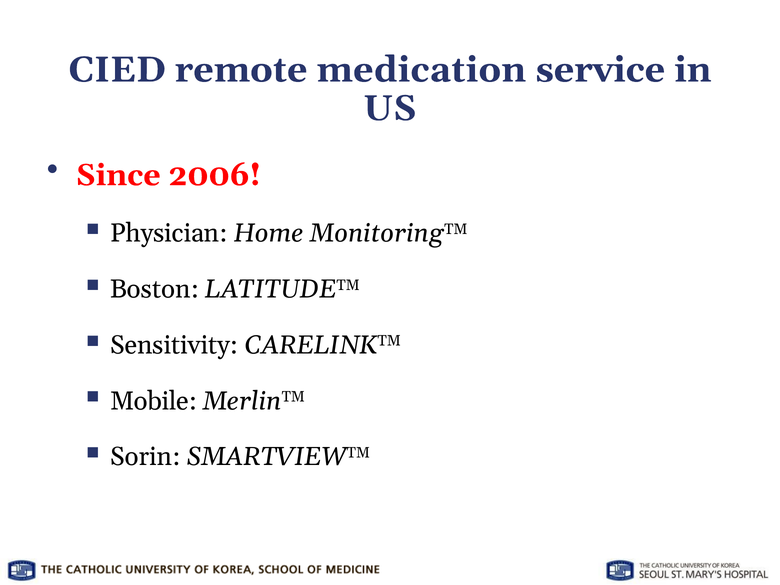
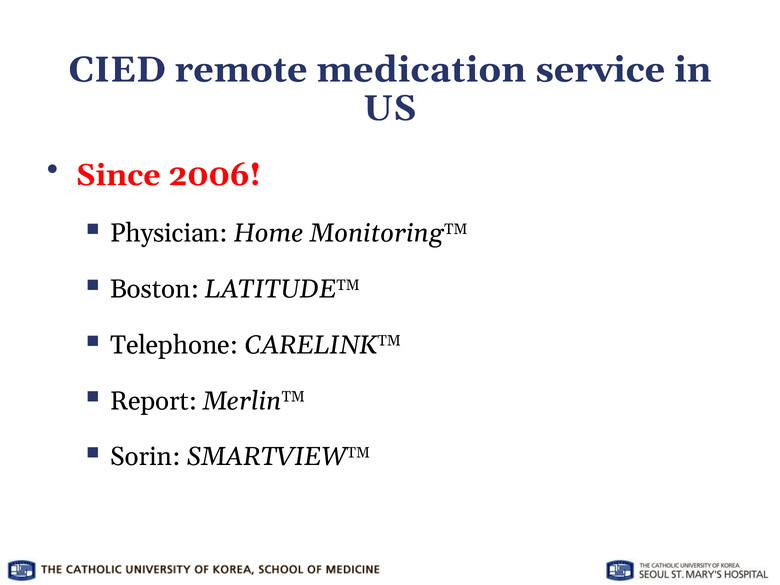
Sensitivity: Sensitivity -> Telephone (174, 345)
Mobile: Mobile -> Report (153, 401)
